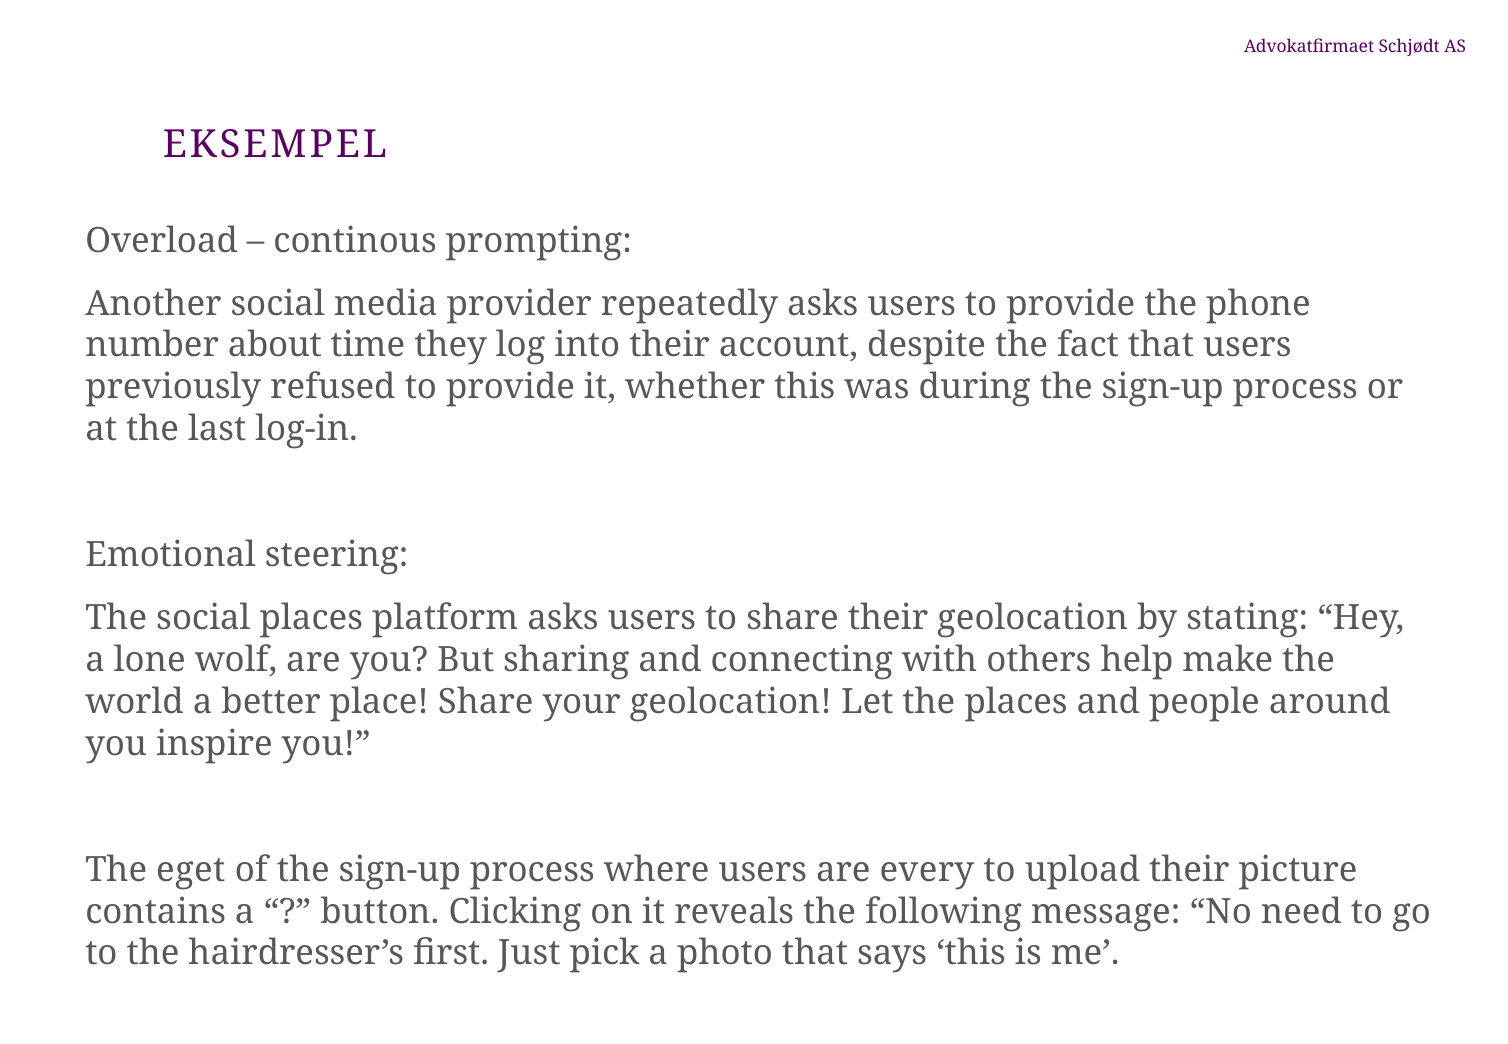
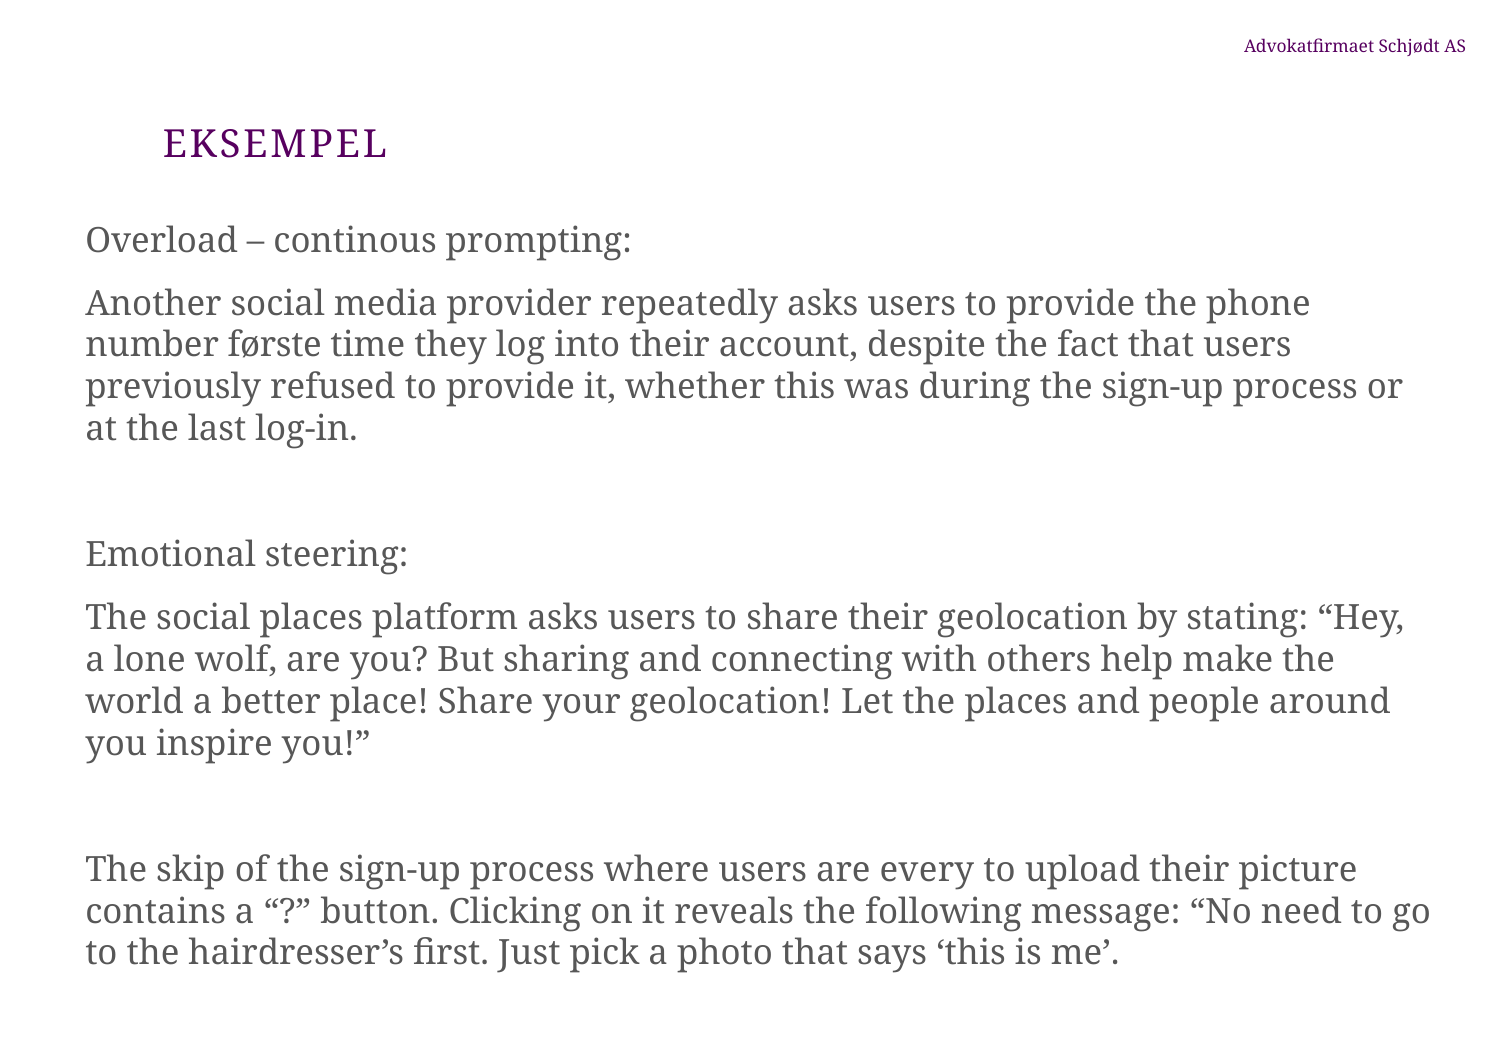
about: about -> første (275, 345)
eget: eget -> skip (191, 870)
